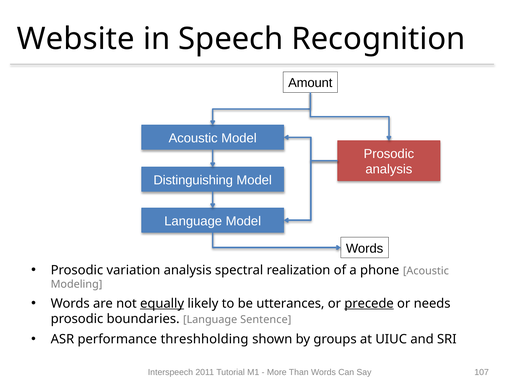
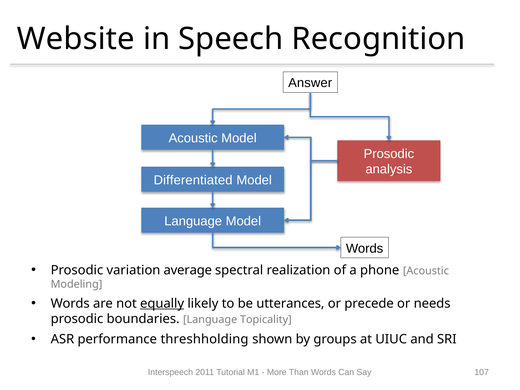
Amount: Amount -> Answer (310, 83)
Distinguishing: Distinguishing -> Differentiated (193, 180)
variation analysis: analysis -> average (188, 270)
precede underline: present -> none (369, 303)
Sentence: Sentence -> Topicality (266, 320)
